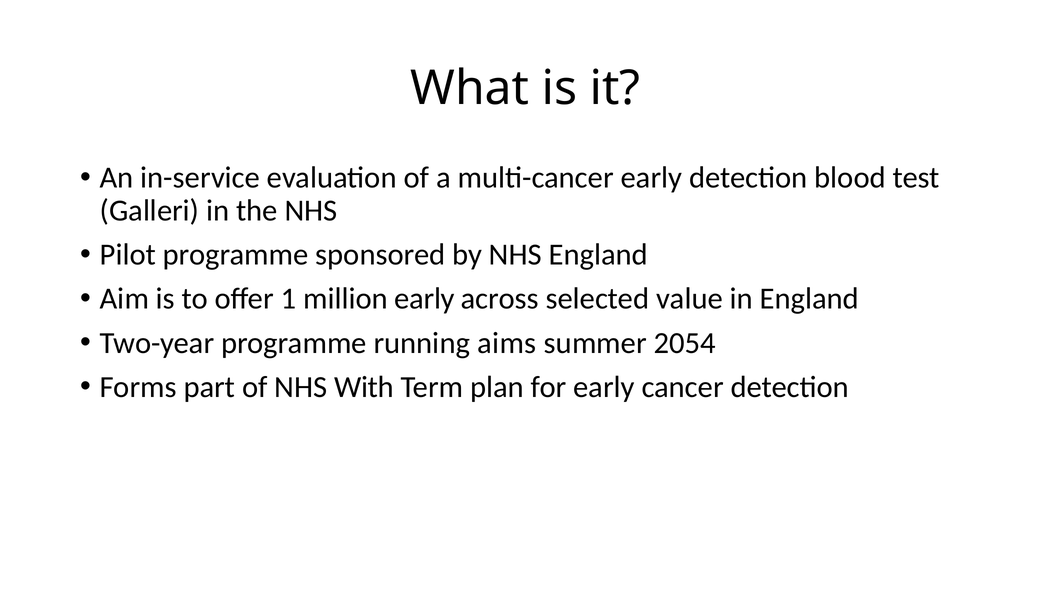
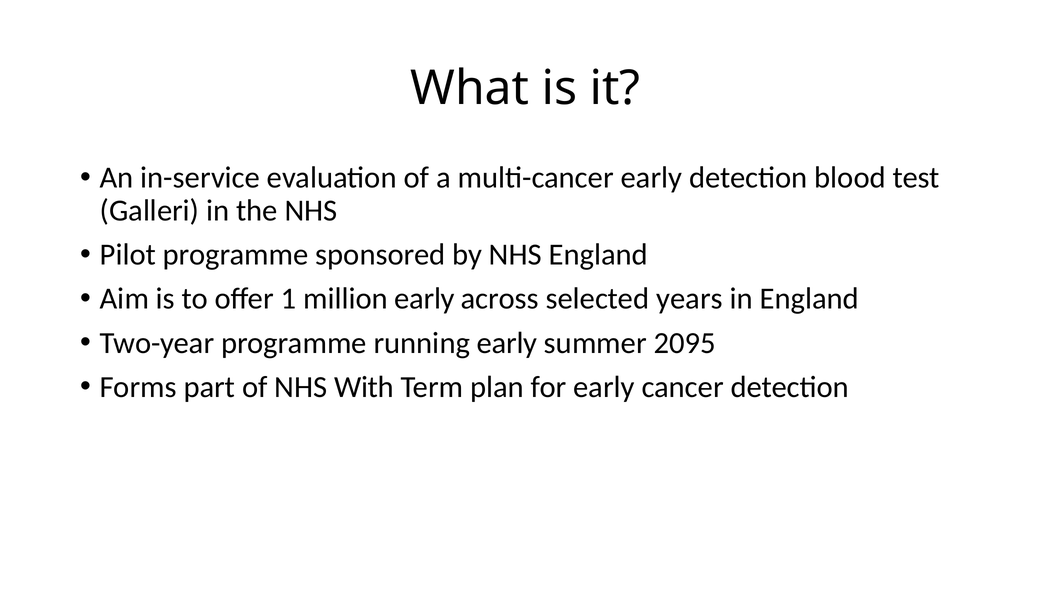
value: value -> years (689, 299)
running aims: aims -> early (507, 343)
2054: 2054 -> 2095 (685, 343)
